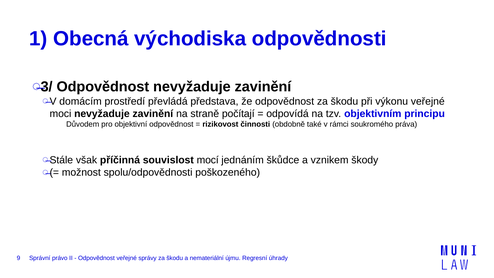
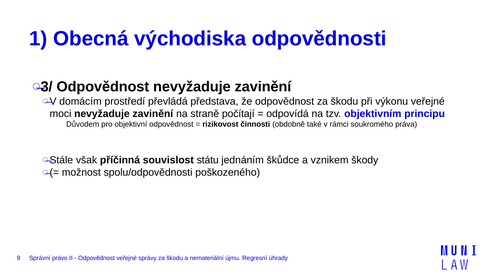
mocí: mocí -> státu (208, 160)
